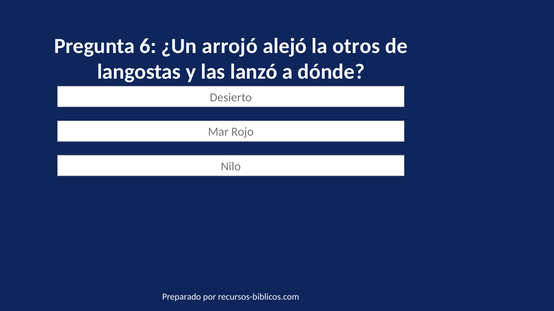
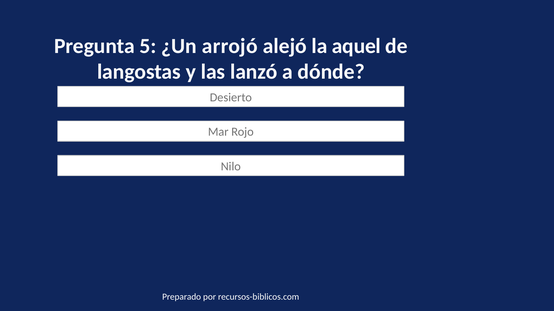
6: 6 -> 5 (148, 46)
otros: otros -> aquel (356, 46)
